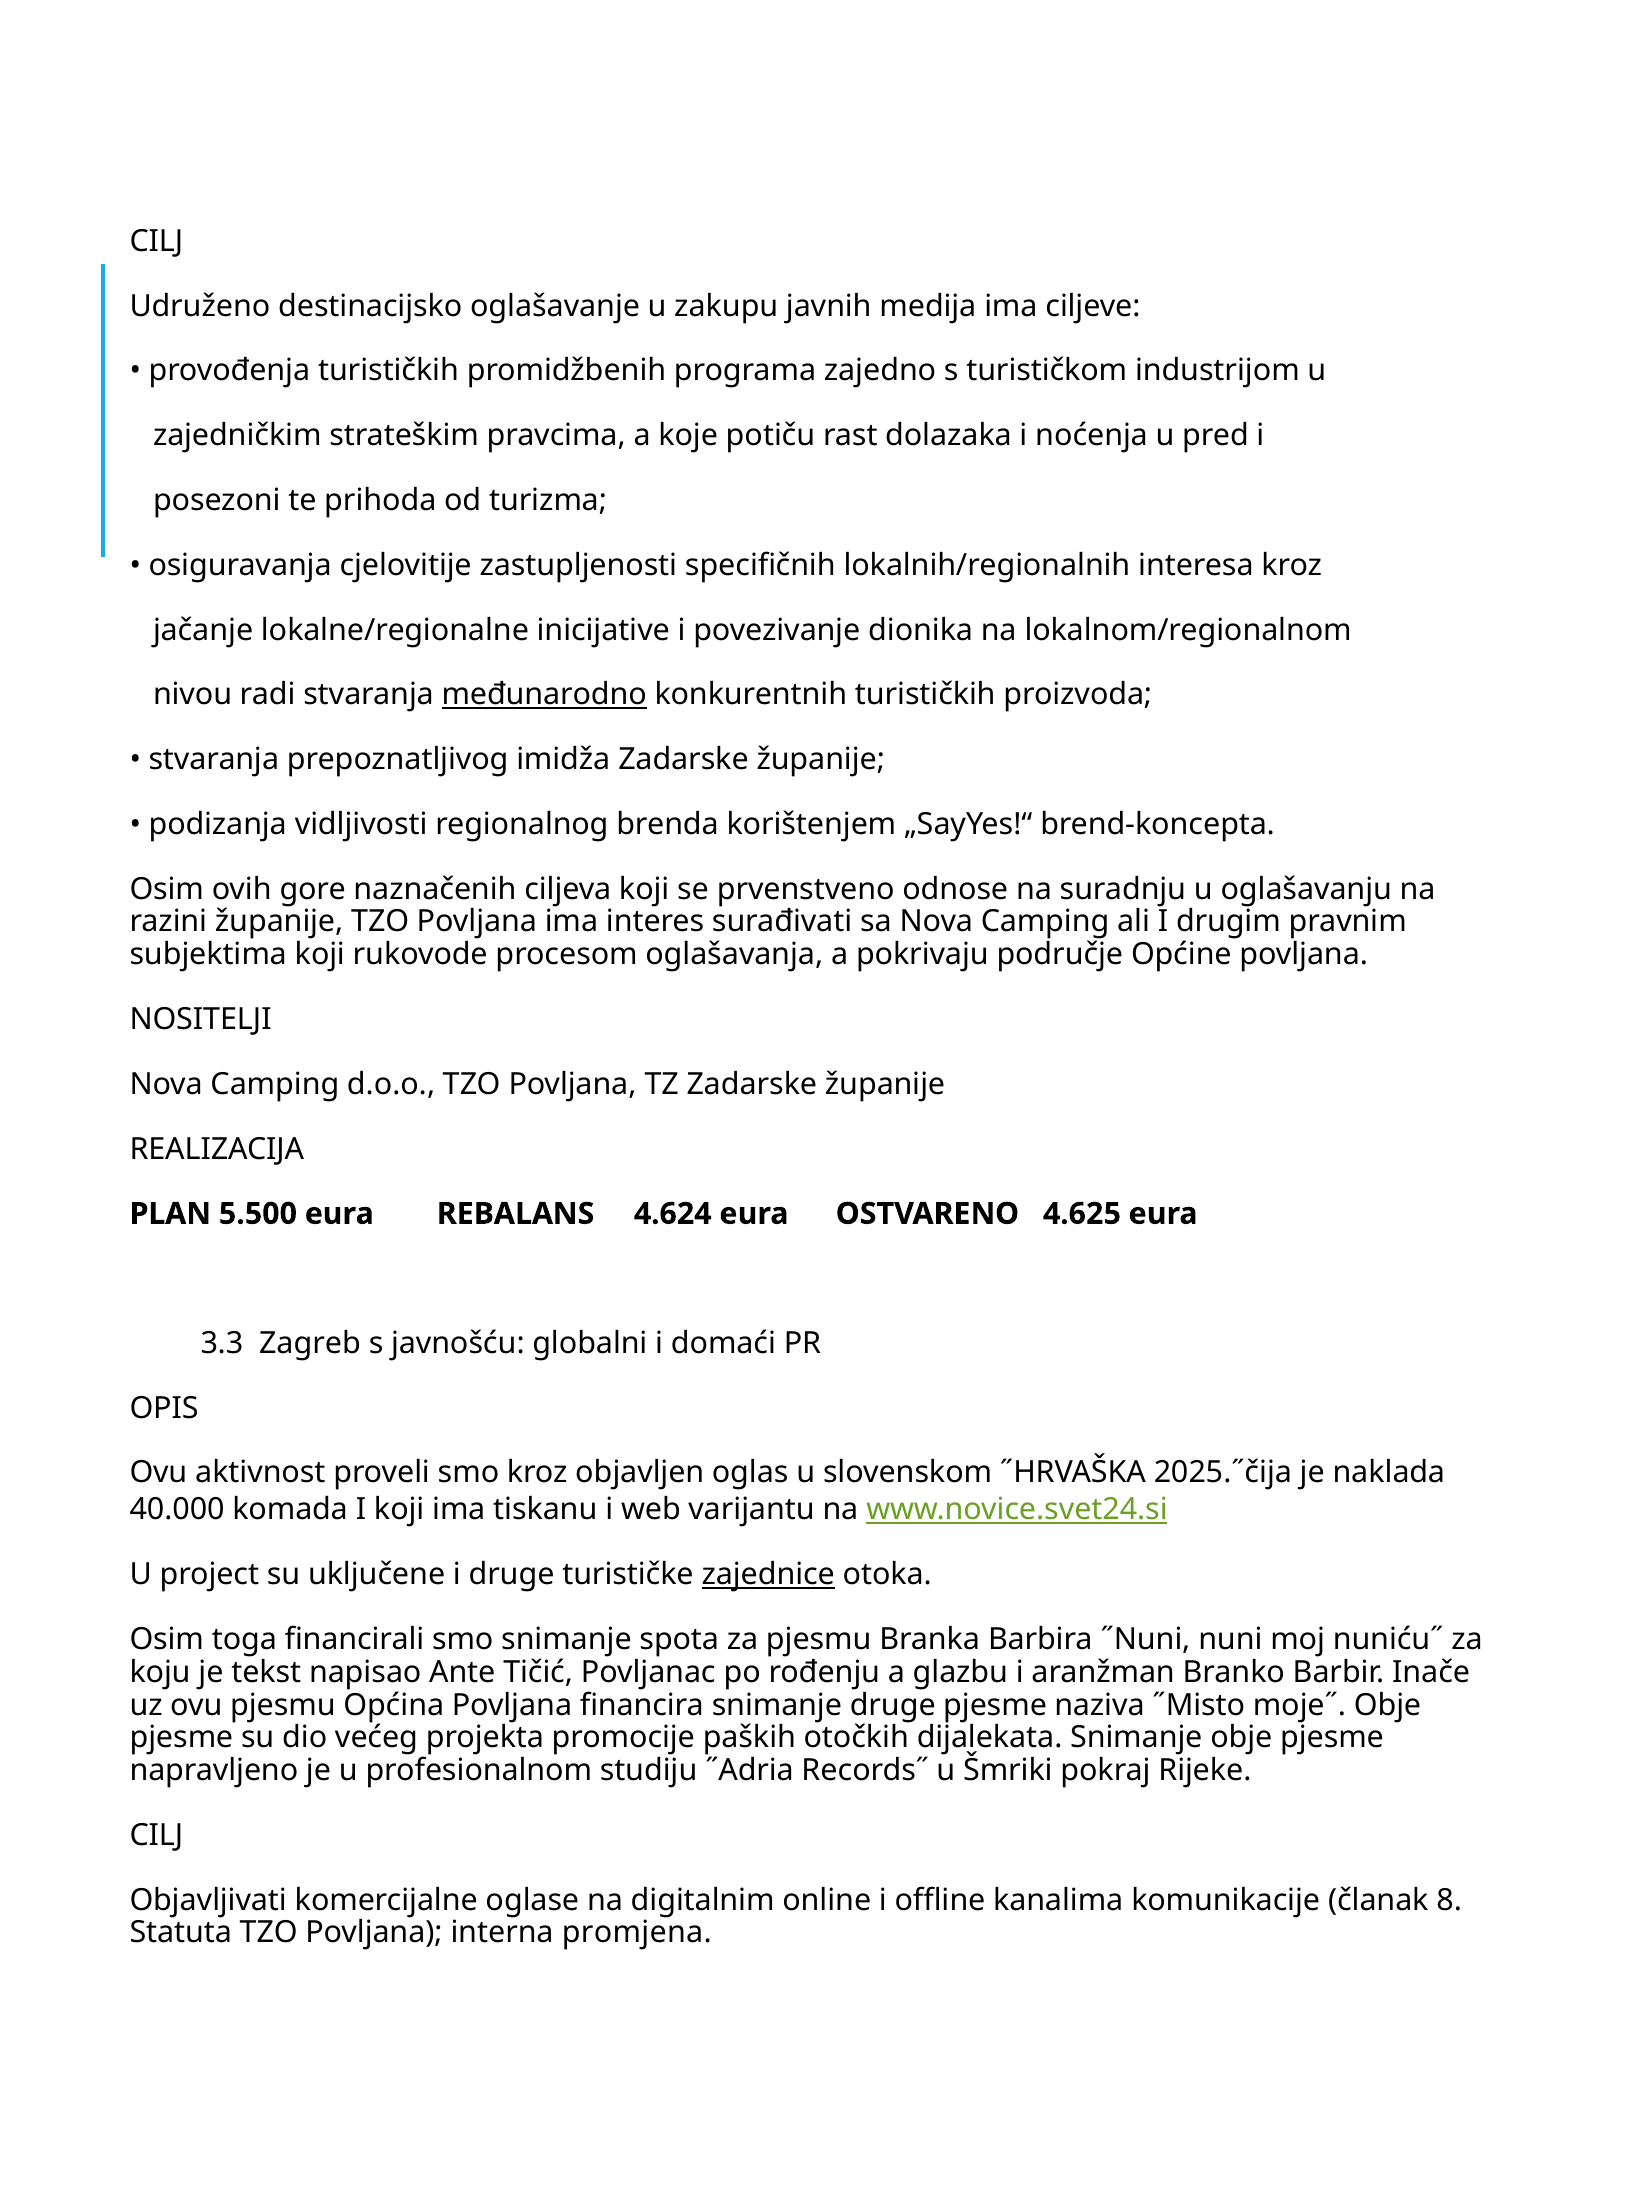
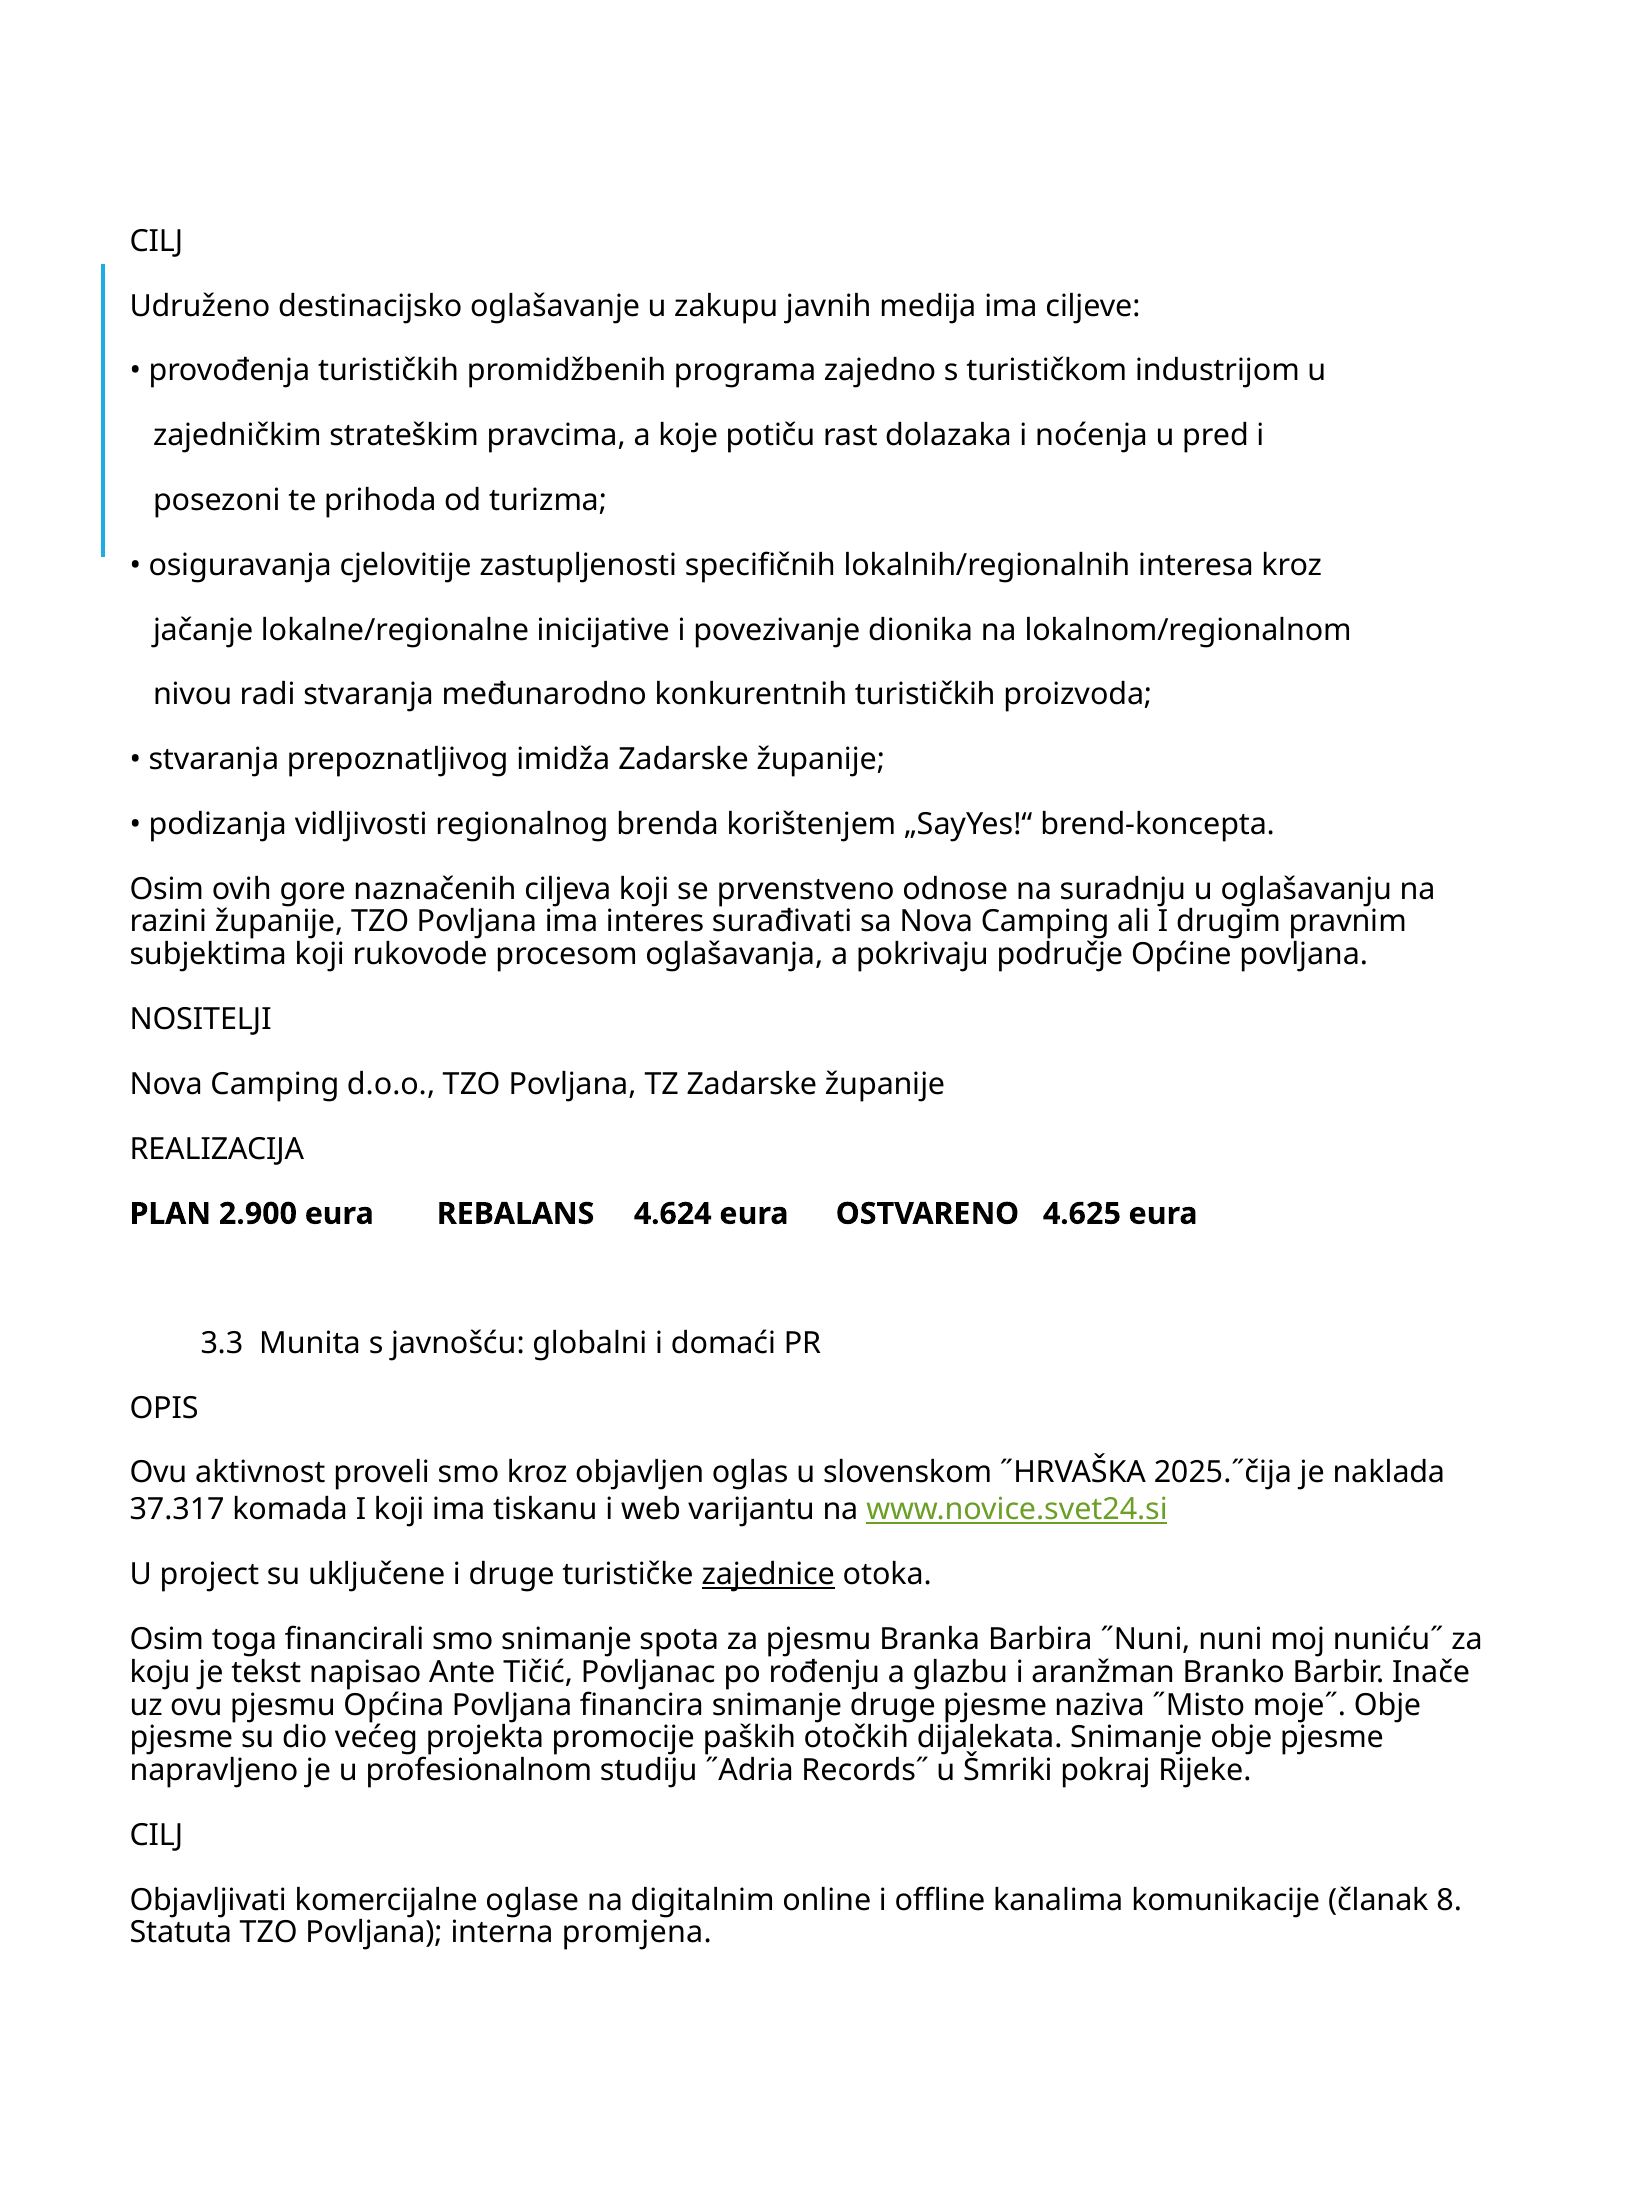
međunarodno underline: present -> none (544, 695)
5.500: 5.500 -> 2.900 (258, 1214)
Zagreb: Zagreb -> Munita (310, 1344)
40.000: 40.000 -> 37.317 (177, 1510)
